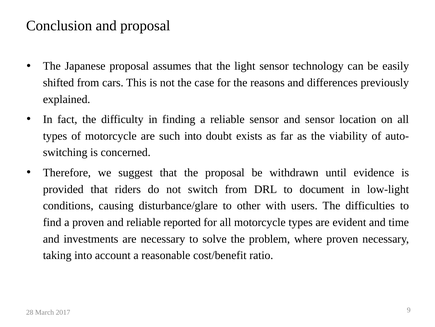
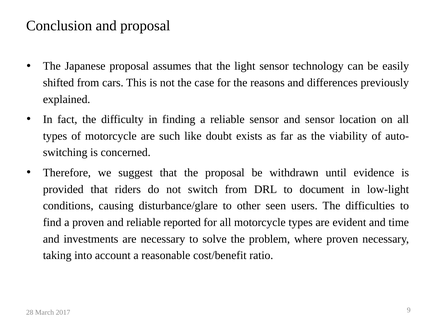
such into: into -> like (193, 136)
with: with -> seen (276, 205)
